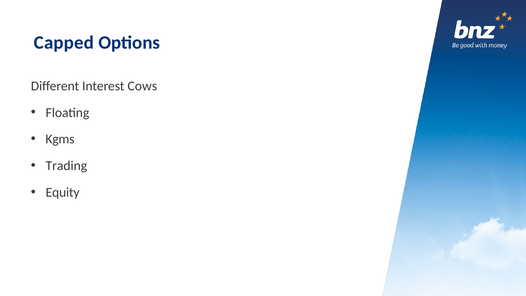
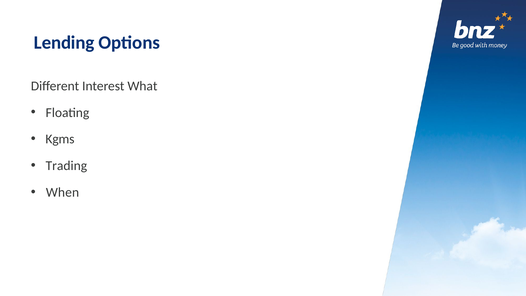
Capped: Capped -> Lending (64, 43)
Cows: Cows -> What (142, 86)
Equity: Equity -> When (62, 192)
